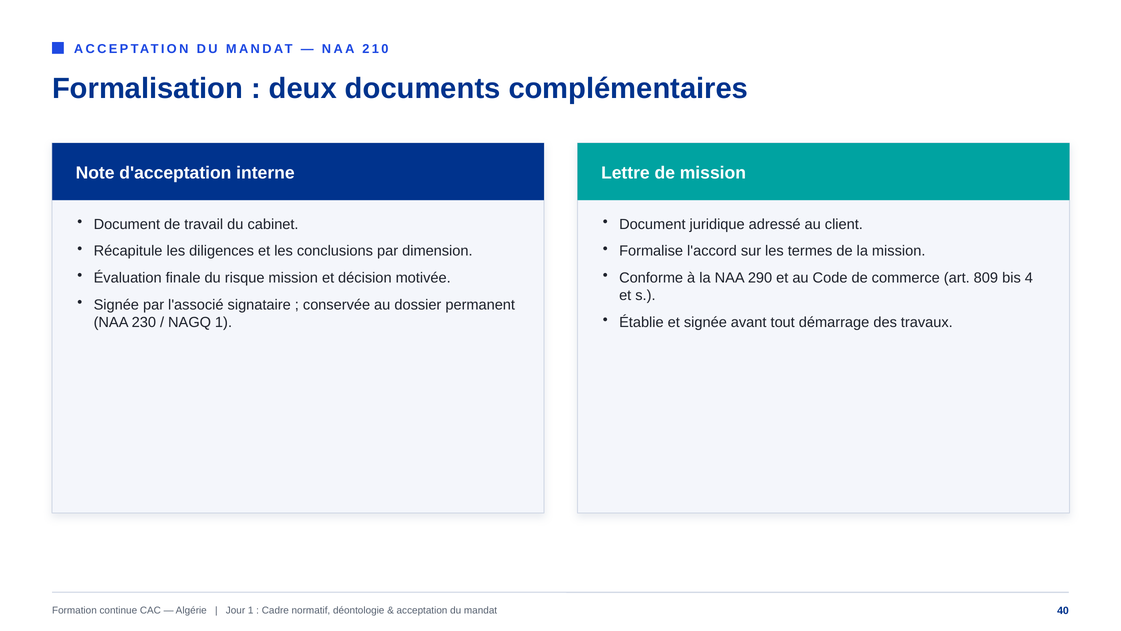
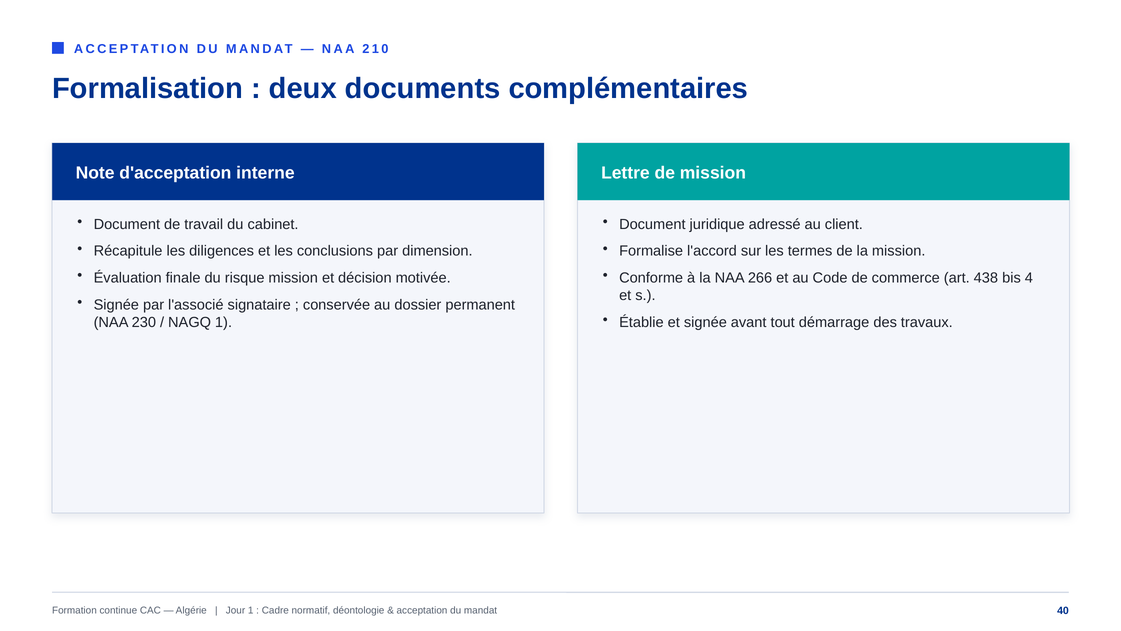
290: 290 -> 266 (760, 278)
809: 809 -> 438 (986, 278)
